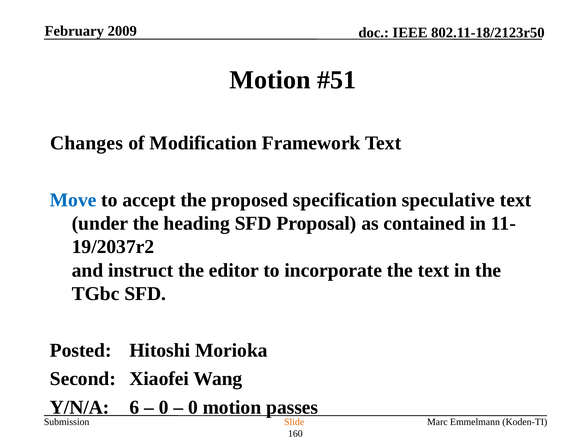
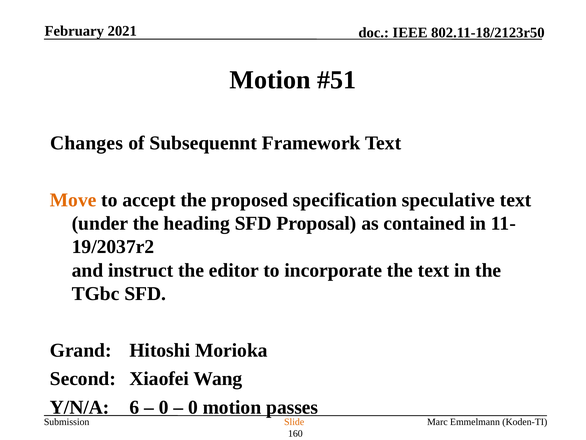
2009: 2009 -> 2021 (122, 31)
Modification: Modification -> Subsequennt (203, 143)
Move colour: blue -> orange (73, 200)
Posted: Posted -> Grand (81, 350)
